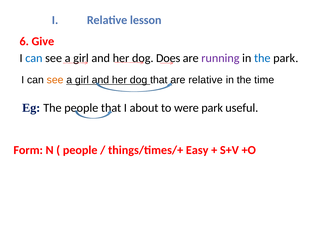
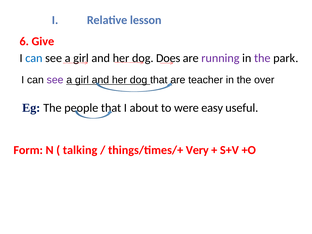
the colour: blue -> purple (262, 58)
see colour: orange -> purple (55, 80)
are relative: relative -> teacher (206, 80)
time: time -> over (264, 80)
were park: park -> easy (212, 108)
people: people -> talking (80, 150)
Easy: Easy -> Very (197, 150)
